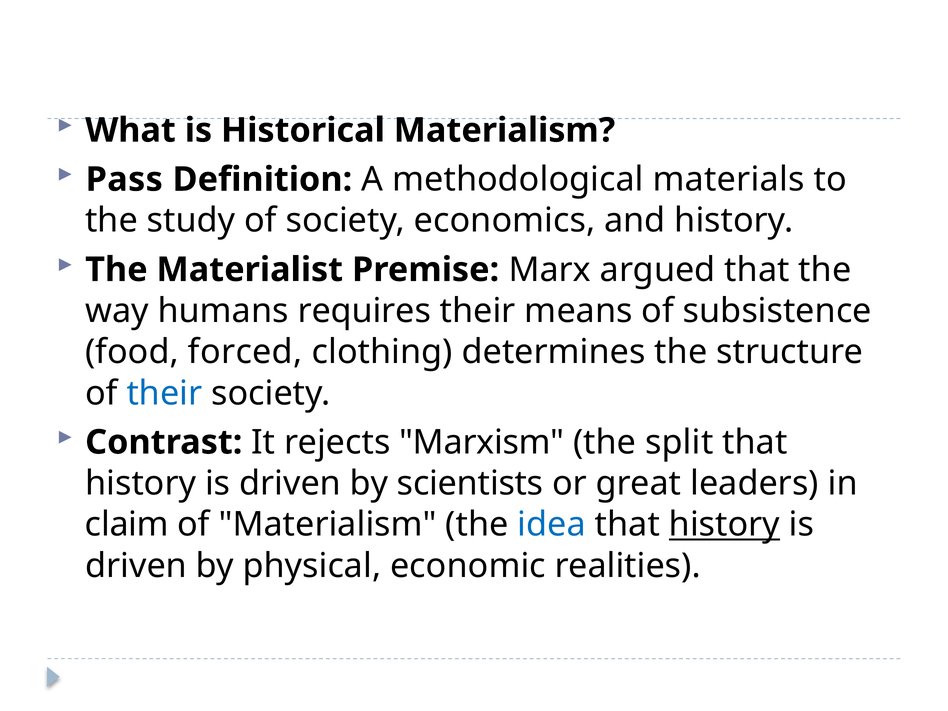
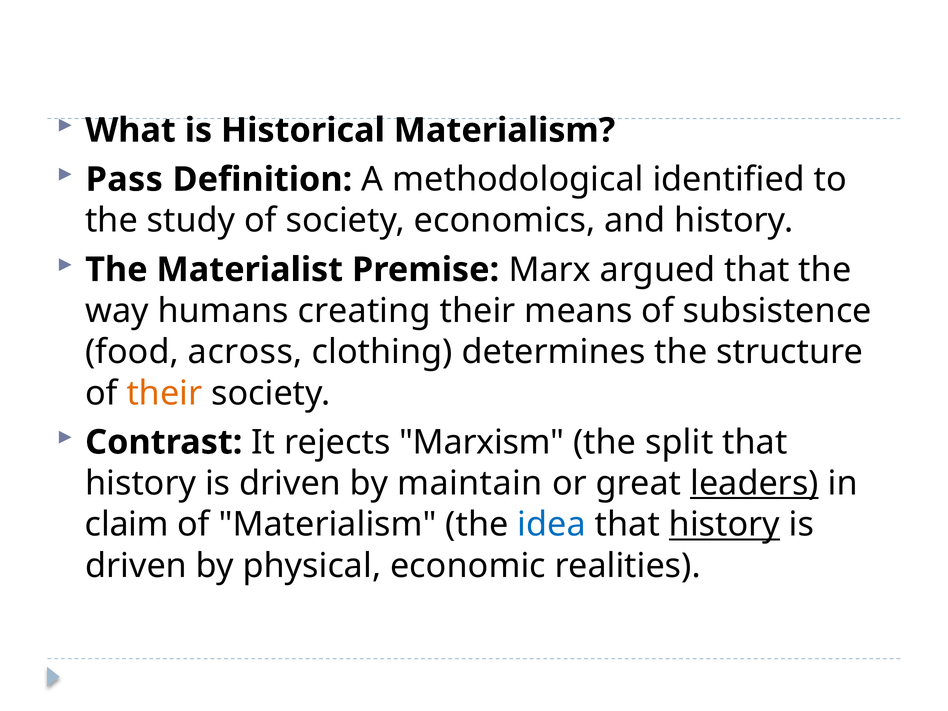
materials: materials -> identified (729, 179)
requires: requires -> creating (364, 311)
forced: forced -> across (245, 352)
their colour: blue -> orange (164, 393)
scientists: scientists -> maintain (470, 483)
leaders underline: none -> present (754, 483)
